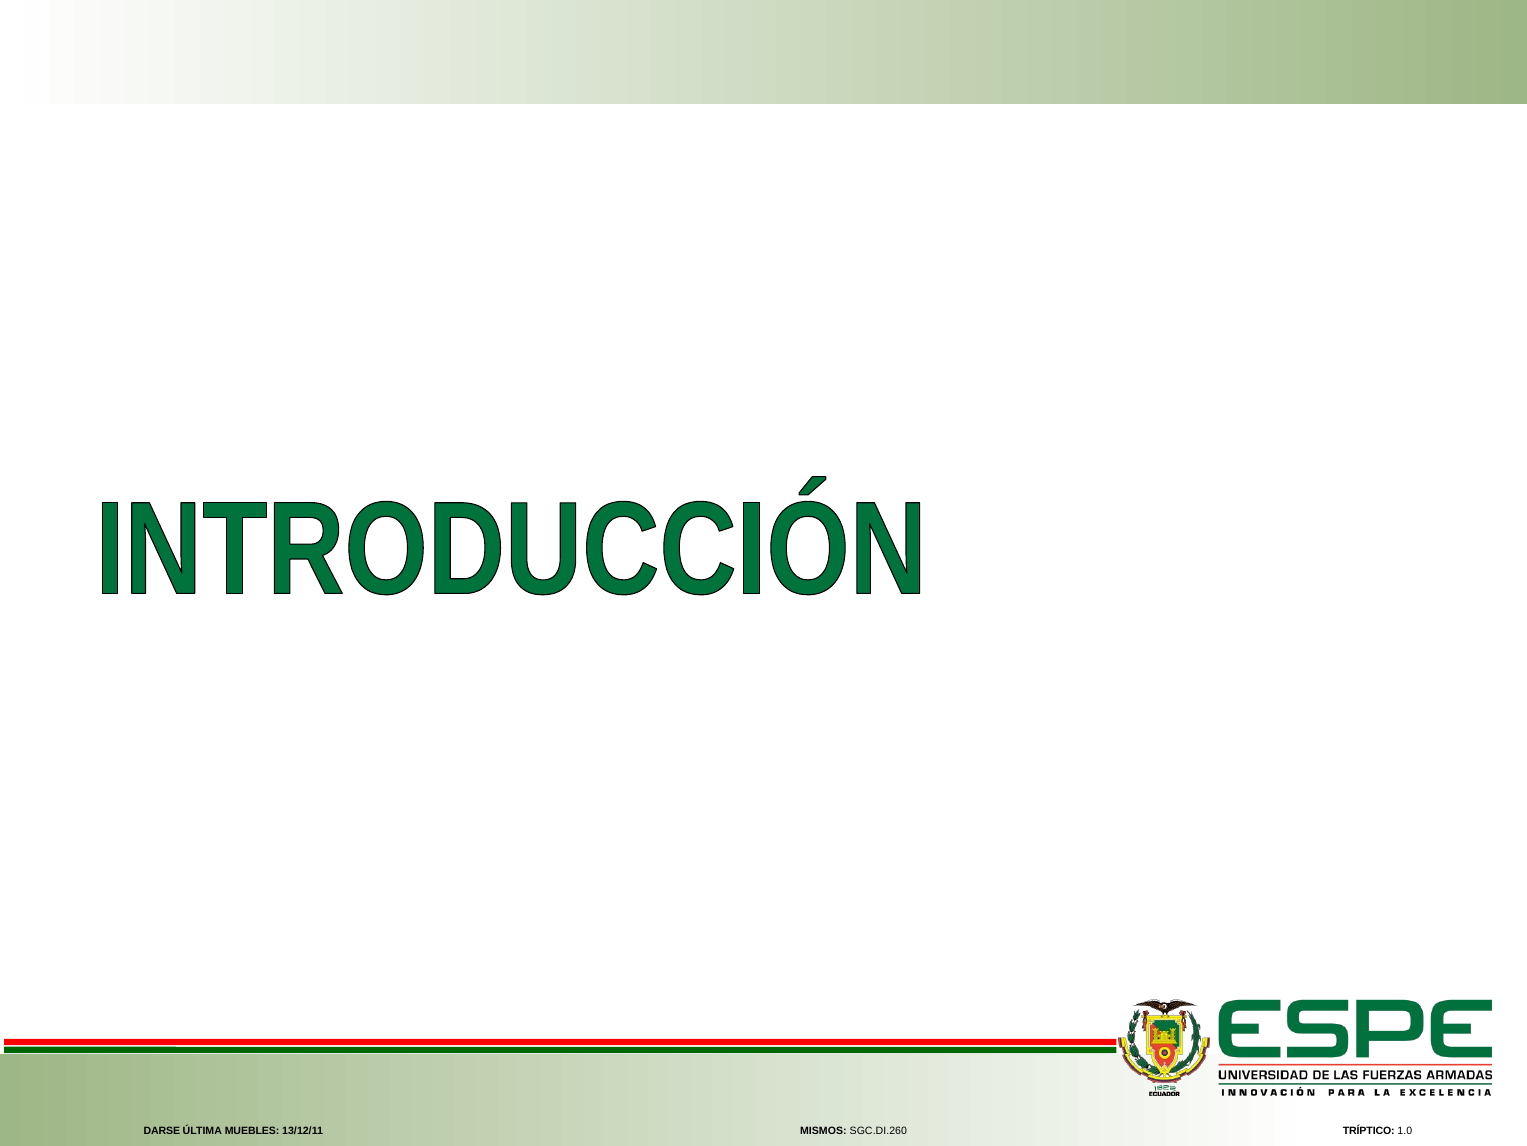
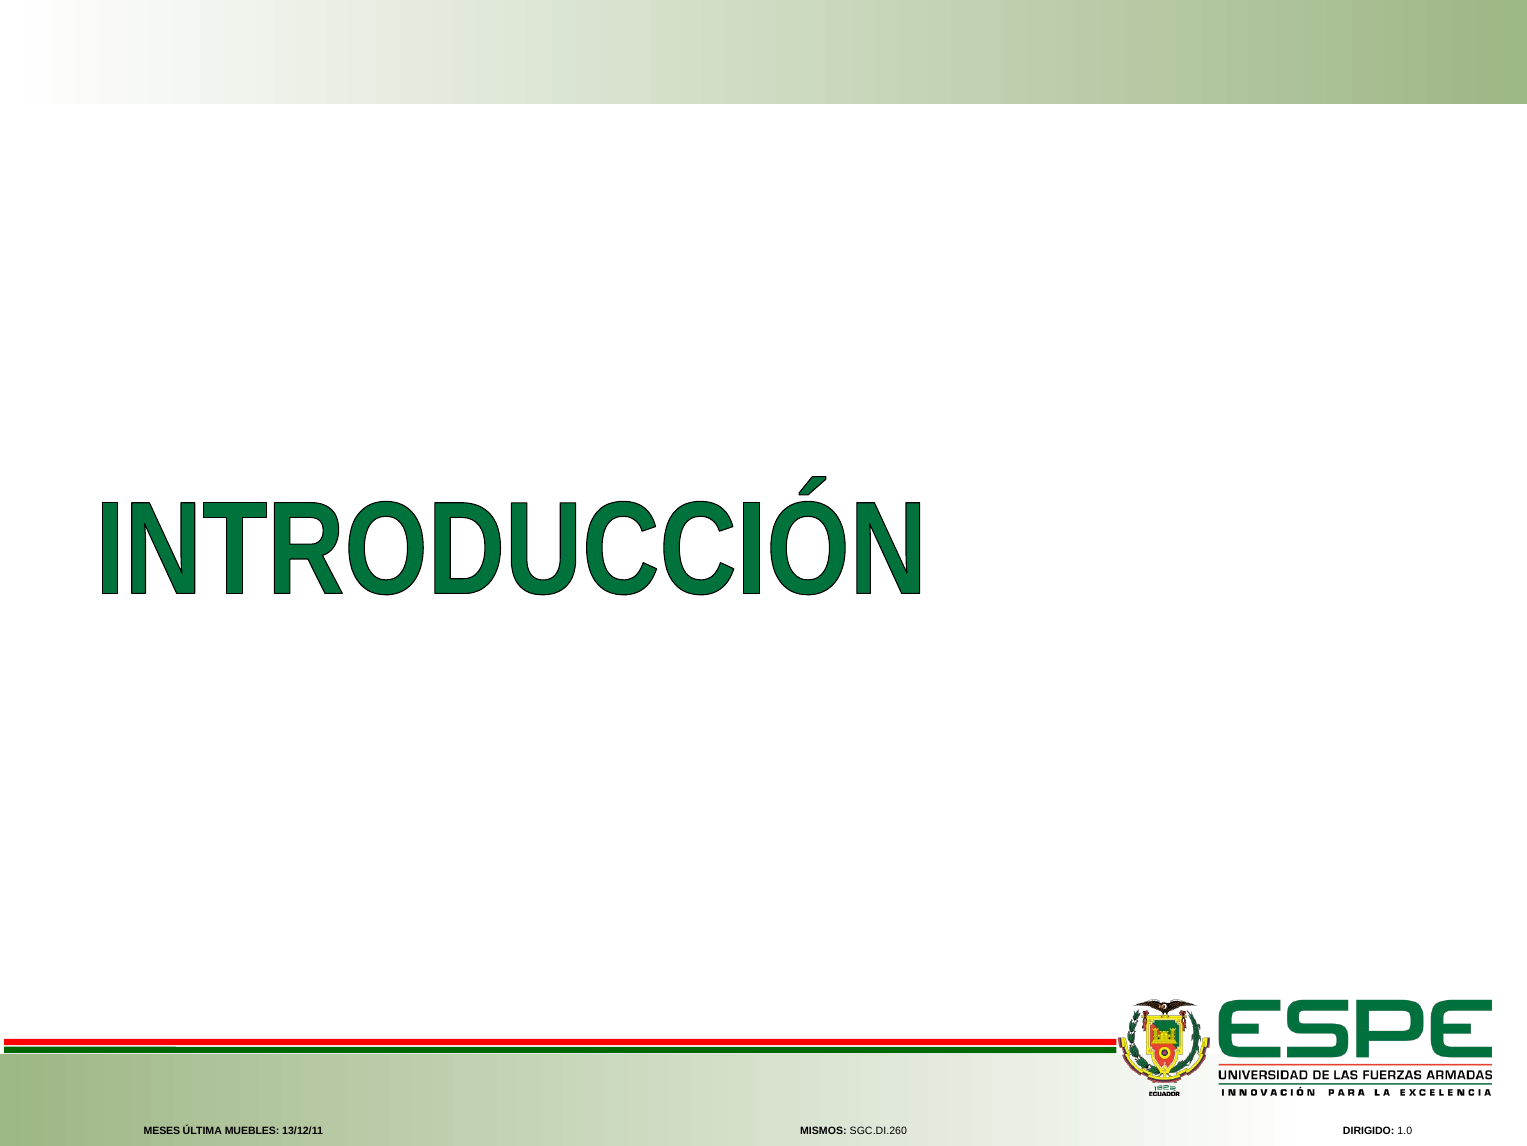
DARSE: DARSE -> MESES (162, 1130)
TRÍPTICO: TRÍPTICO -> DIRIGIDO (1369, 1130)
